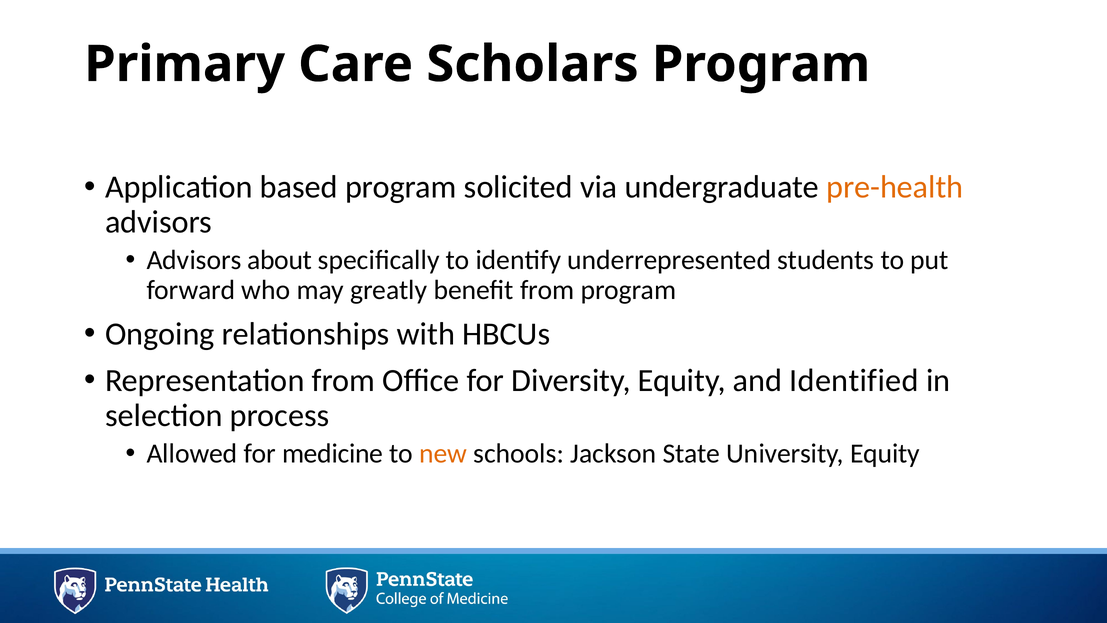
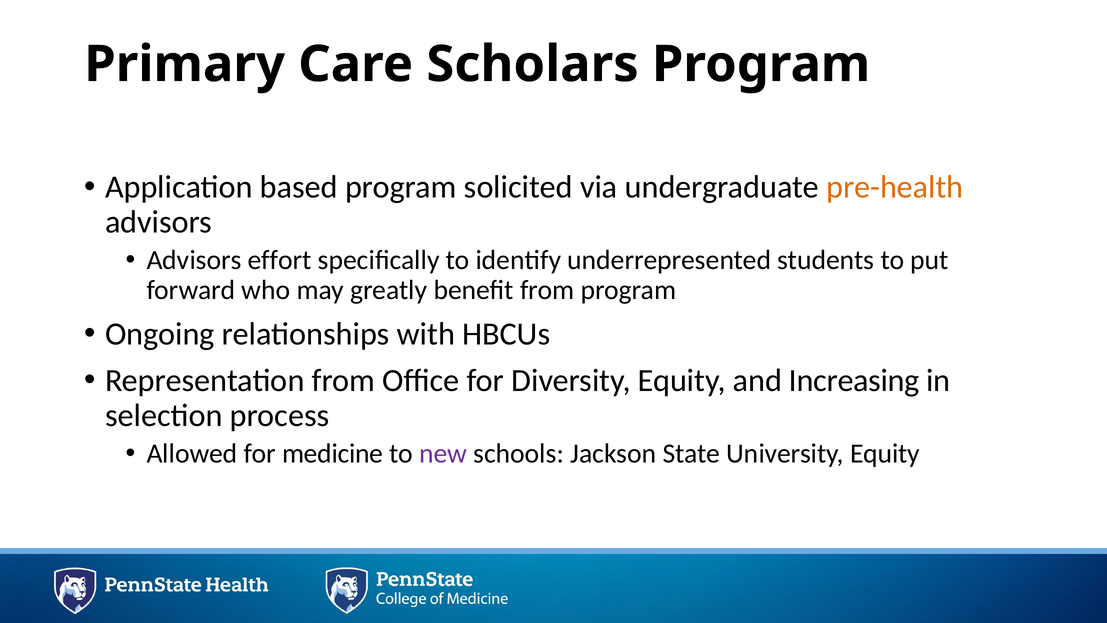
about: about -> effort (280, 260)
Identified: Identified -> Increasing (854, 380)
new colour: orange -> purple (443, 453)
